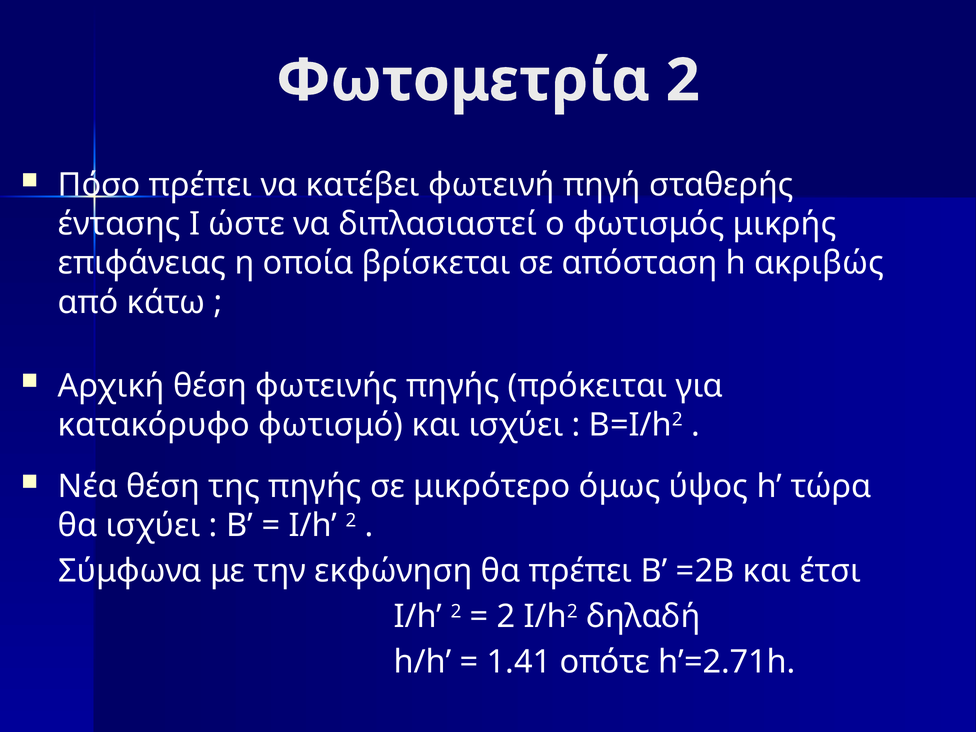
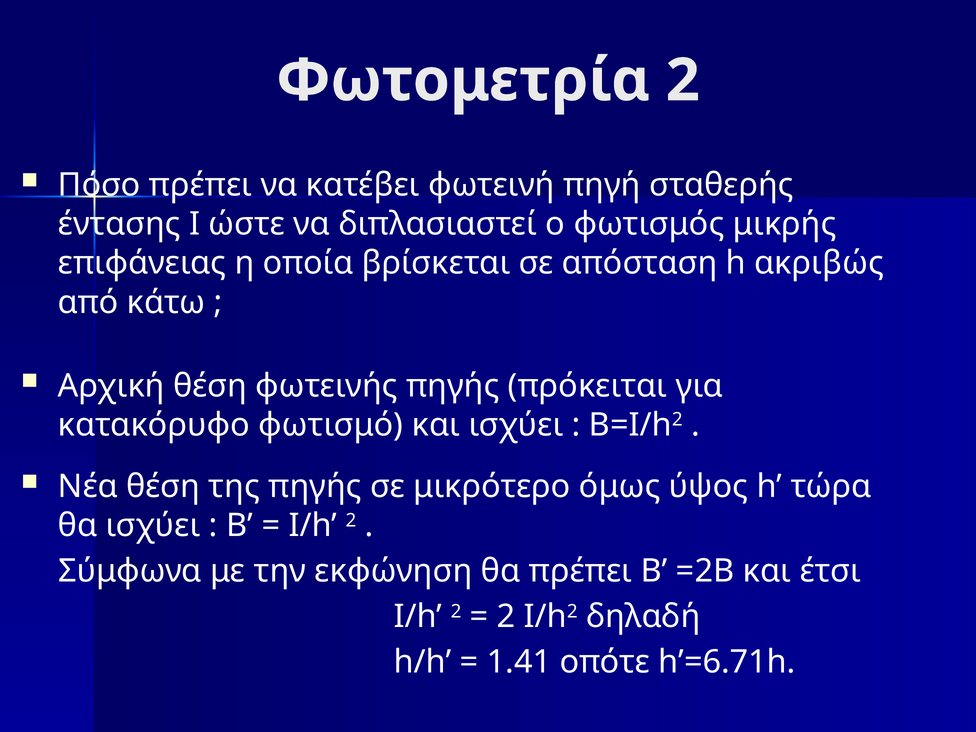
h’=2.71h: h’=2.71h -> h’=6.71h (727, 662)
